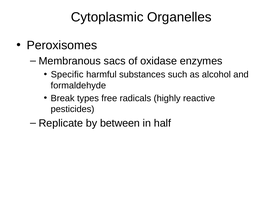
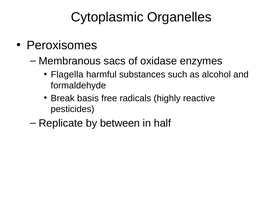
Specific: Specific -> Flagella (67, 75)
types: types -> basis (88, 98)
